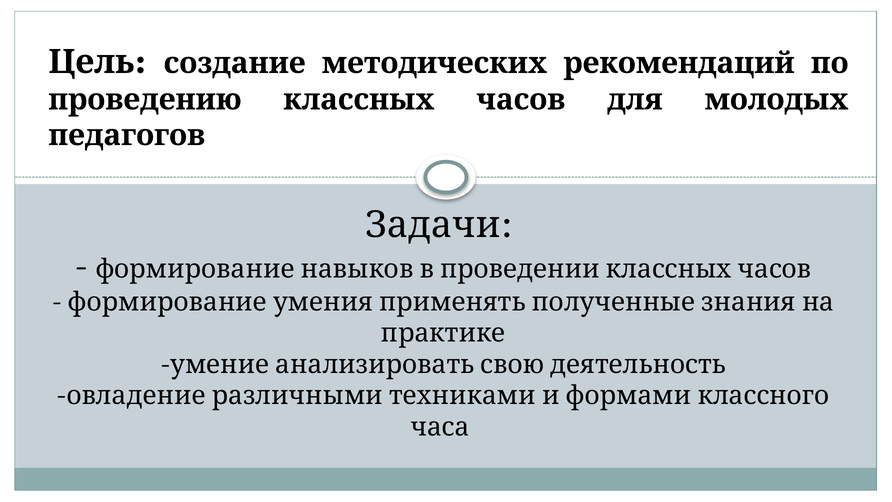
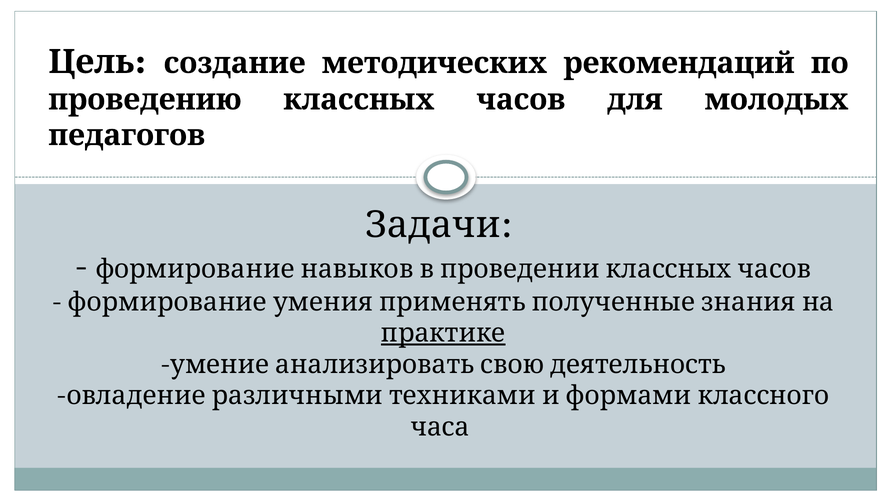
практике underline: none -> present (443, 333)
